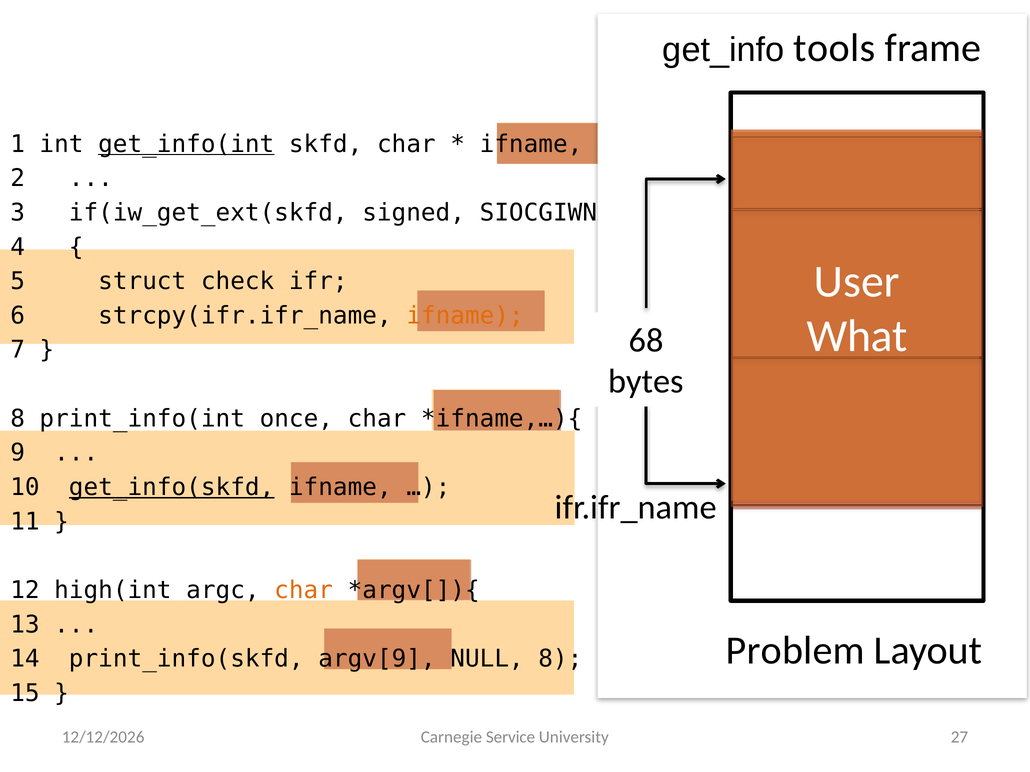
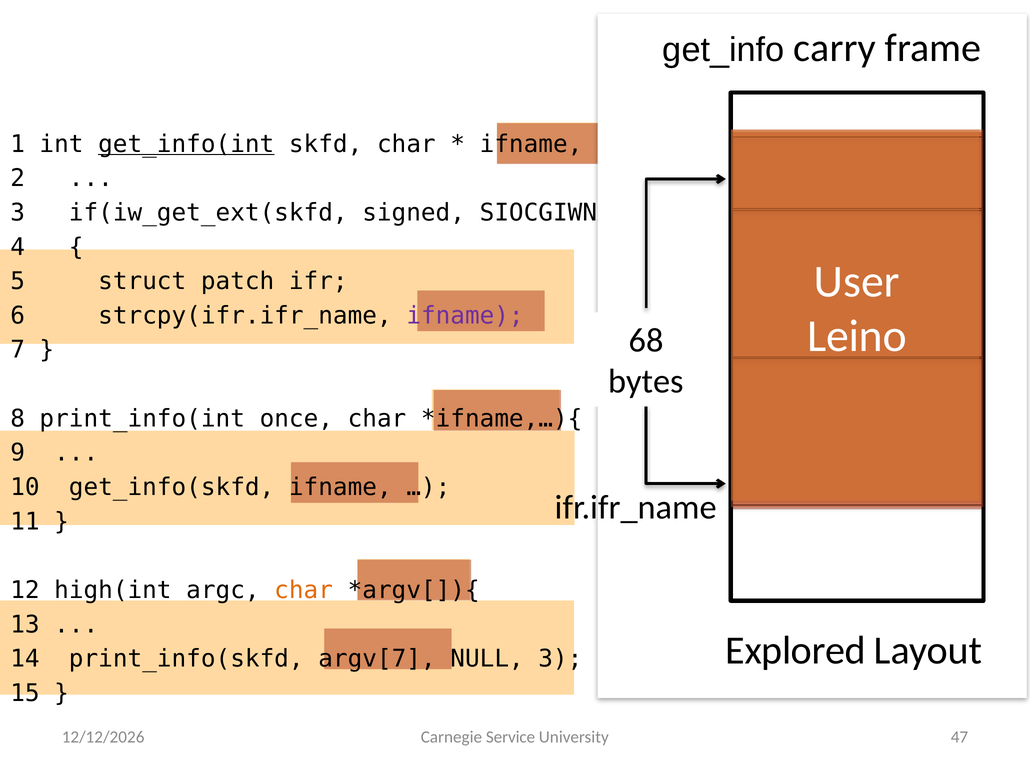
tools: tools -> carry (835, 48)
check: check -> patch (238, 282)
ifname colour: orange -> purple (465, 316)
What: What -> Leino (857, 337)
get_info(skfd underline: present -> none (172, 488)
Problem: Problem -> Explored (796, 651)
argv[9: argv[9 -> argv[7 (377, 659)
NULL 8: 8 -> 3 (560, 659)
27: 27 -> 47 (960, 738)
